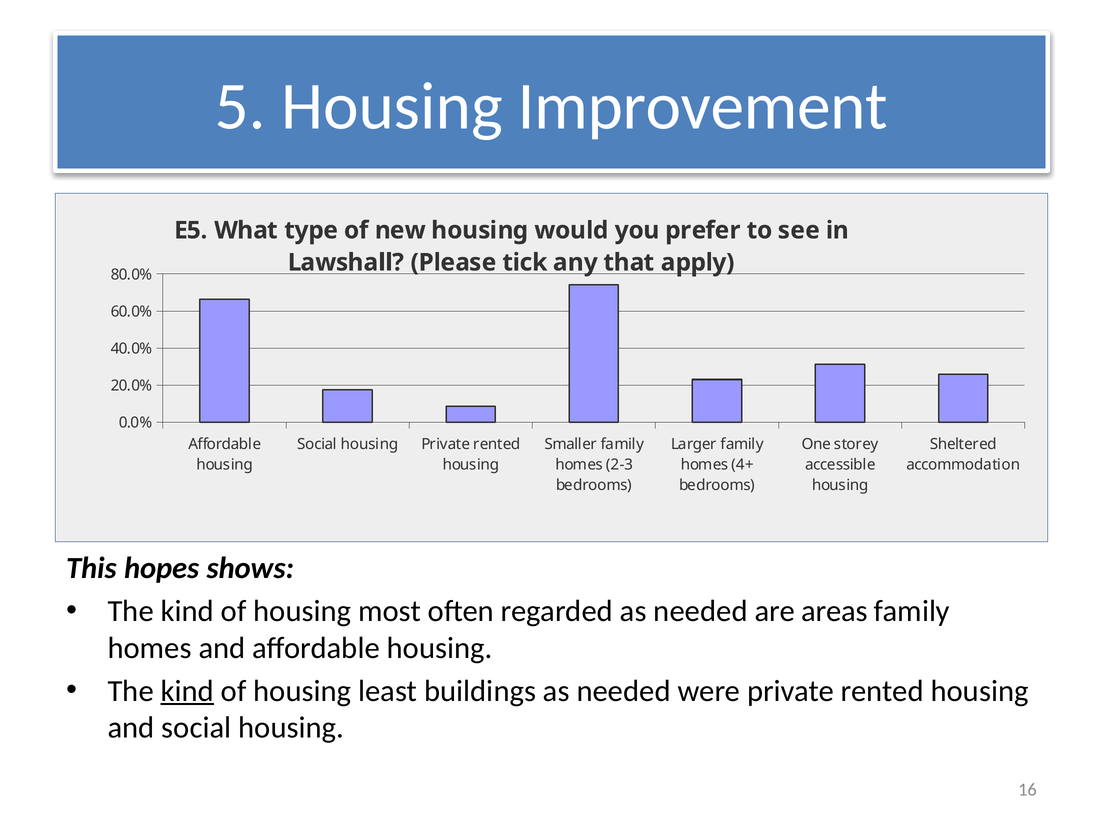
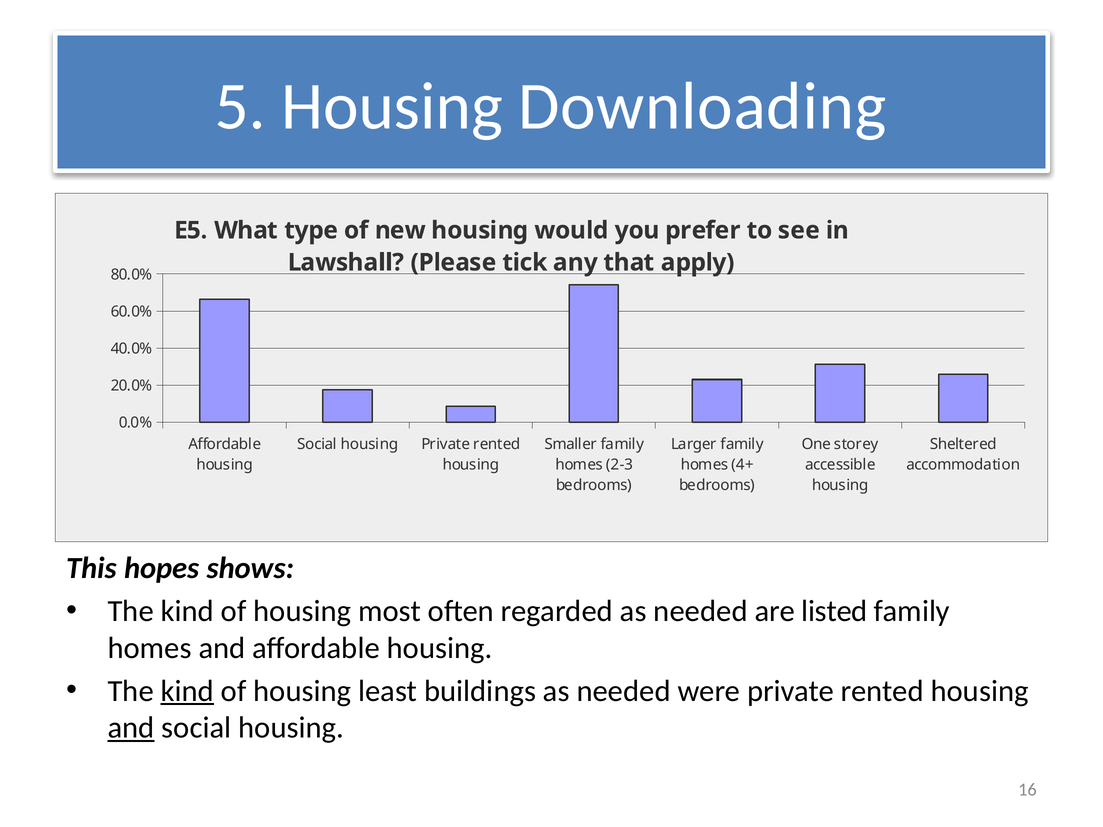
Improvement: Improvement -> Downloading (702, 107)
areas: areas -> listed (835, 611)
and underline: none -> present (131, 728)
